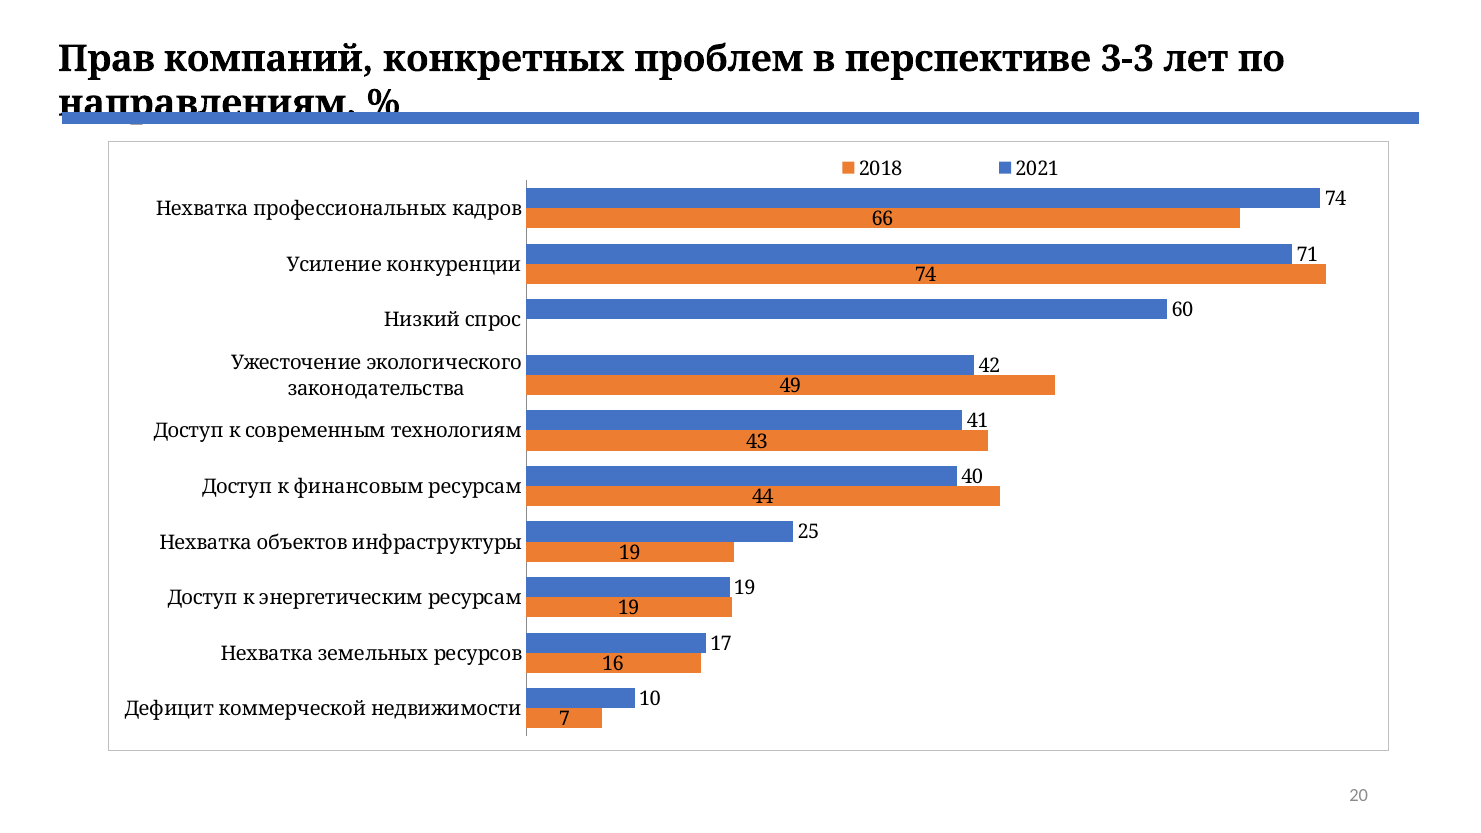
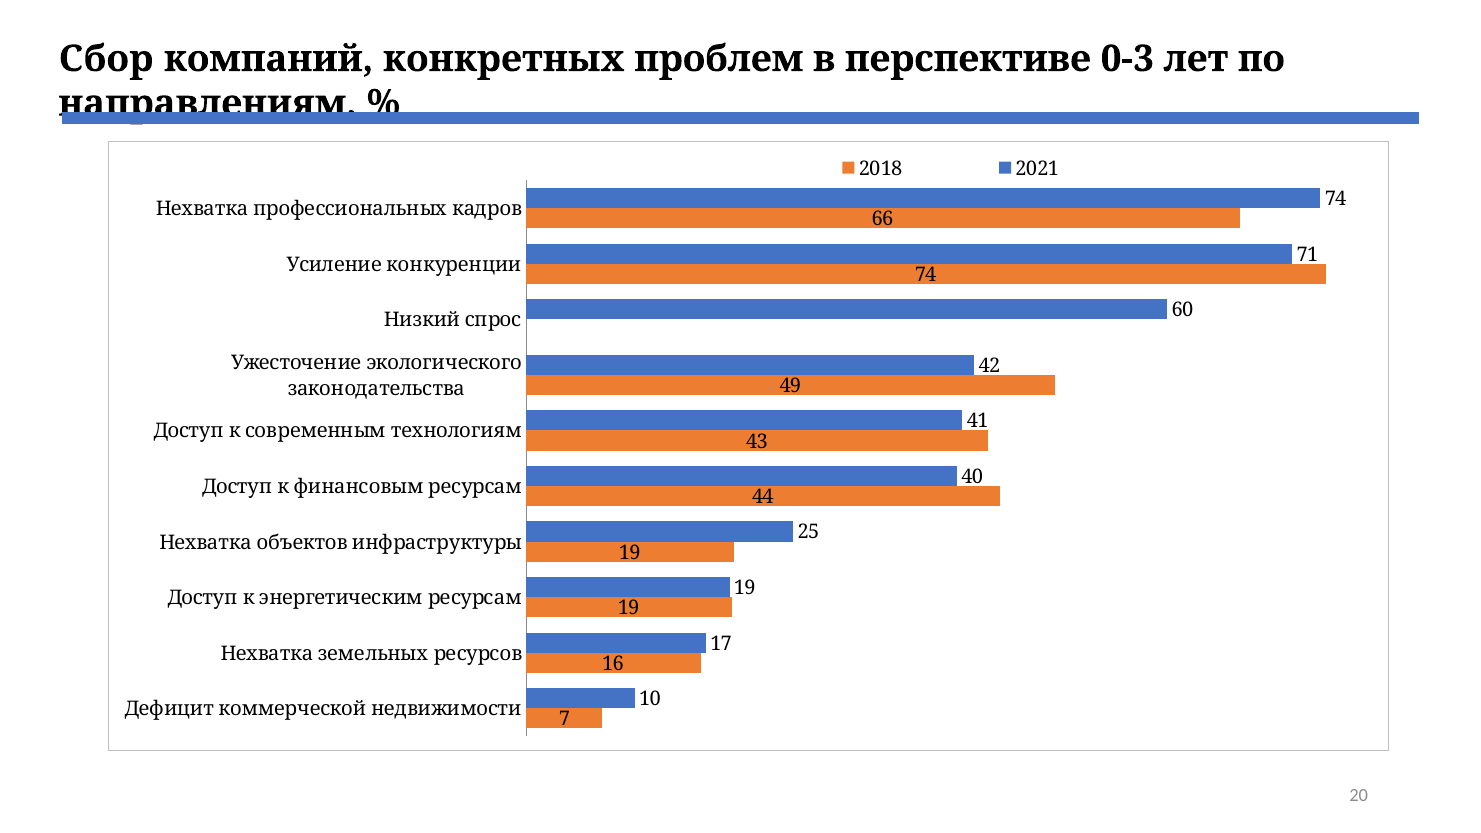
Прав: Прав -> Сбор (106, 59)
3-3: 3-3 -> 0-3 (1127, 59)
